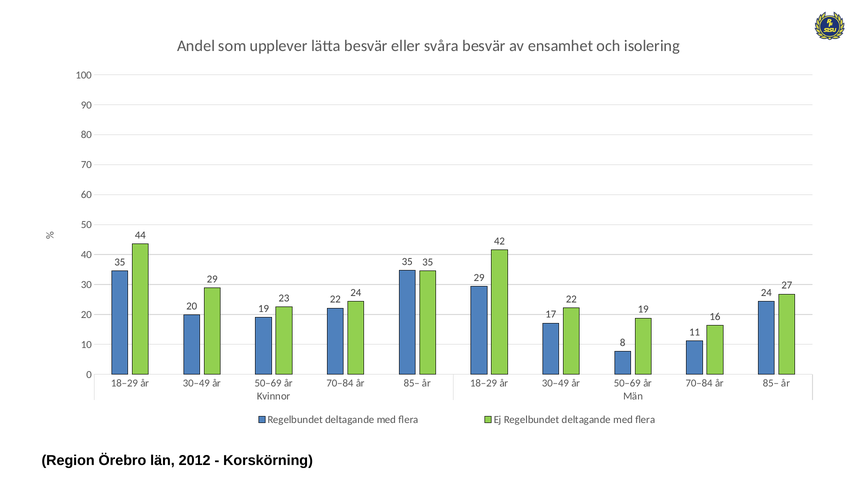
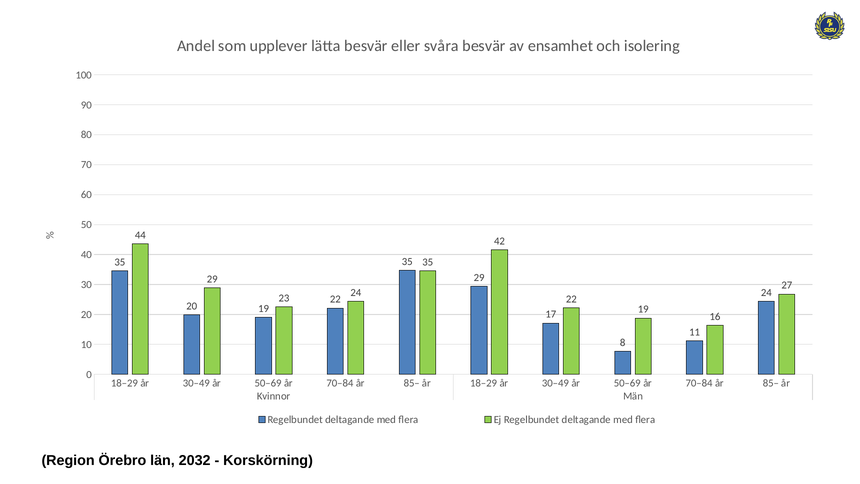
2012: 2012 -> 2032 (195, 460)
